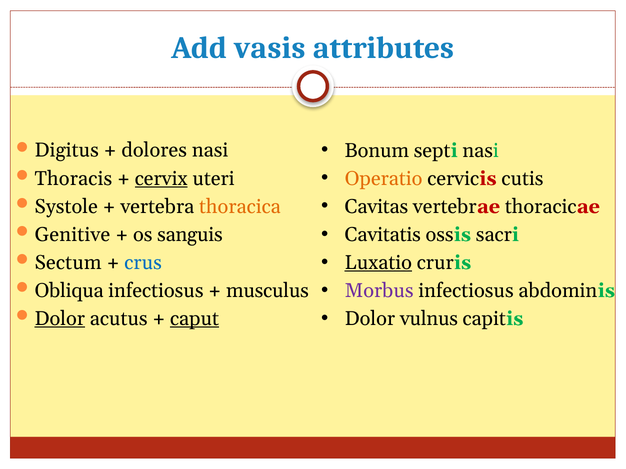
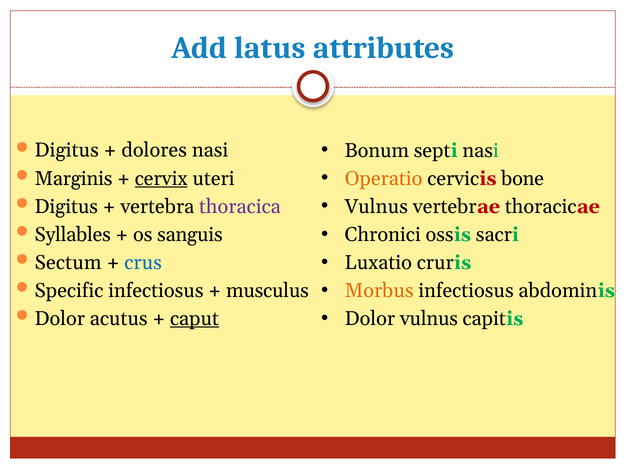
vasis: vasis -> latus (270, 48)
cutis: cutis -> bone (523, 179)
Thoracis: Thoracis -> Marginis (74, 179)
Cavitas: Cavitas -> Vulnus (376, 207)
Systole: Systole -> Digitus (66, 207)
thoracica colour: orange -> purple (240, 207)
Cavitatis: Cavitatis -> Chronici (383, 235)
Genitive: Genitive -> Syllables (73, 235)
Luxatio underline: present -> none (378, 263)
Morbus colour: purple -> orange (379, 291)
Obliqua: Obliqua -> Specific (69, 291)
Dolor underline: present -> none (60, 319)
